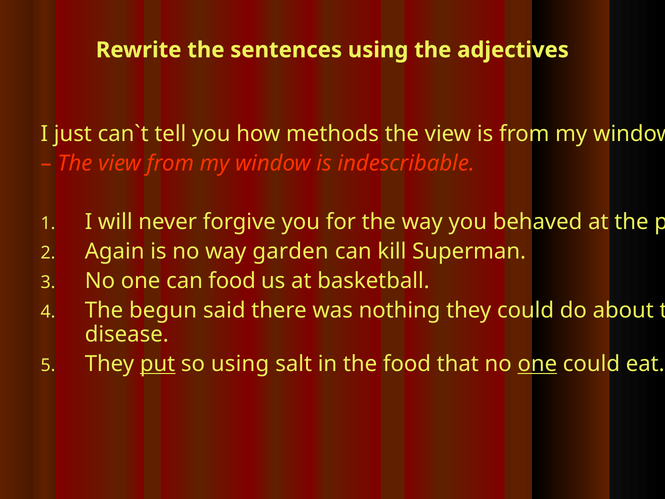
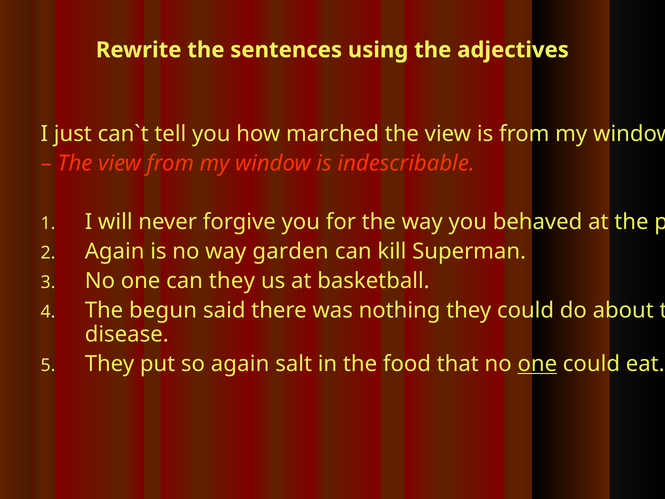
methods: methods -> marched (333, 134)
can food: food -> they (232, 281)
put underline: present -> none (158, 364)
so using: using -> again (240, 364)
